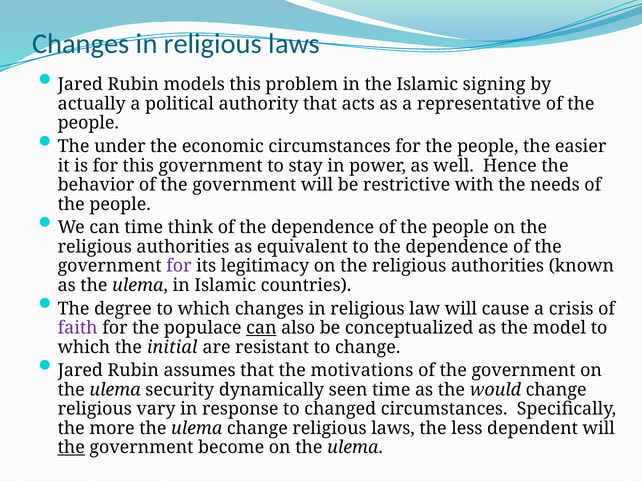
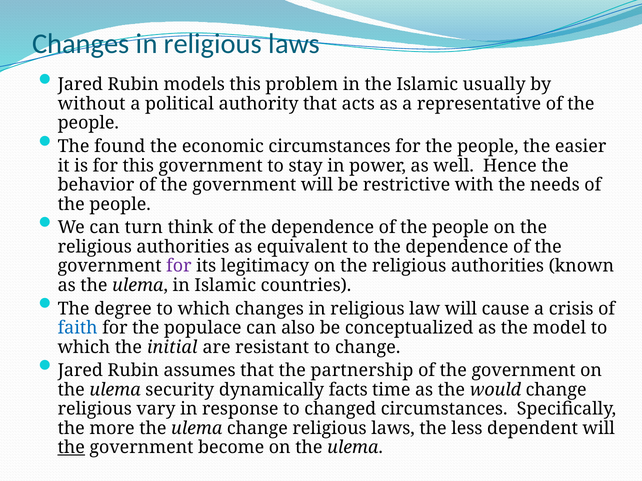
signing: signing -> usually (494, 85)
actually: actually -> without (92, 104)
under: under -> found (120, 147)
can time: time -> turn (144, 228)
faith colour: purple -> blue (78, 328)
can underline: present -> none (261, 328)
motivations: motivations -> partnership (362, 371)
seen: seen -> facts (348, 390)
